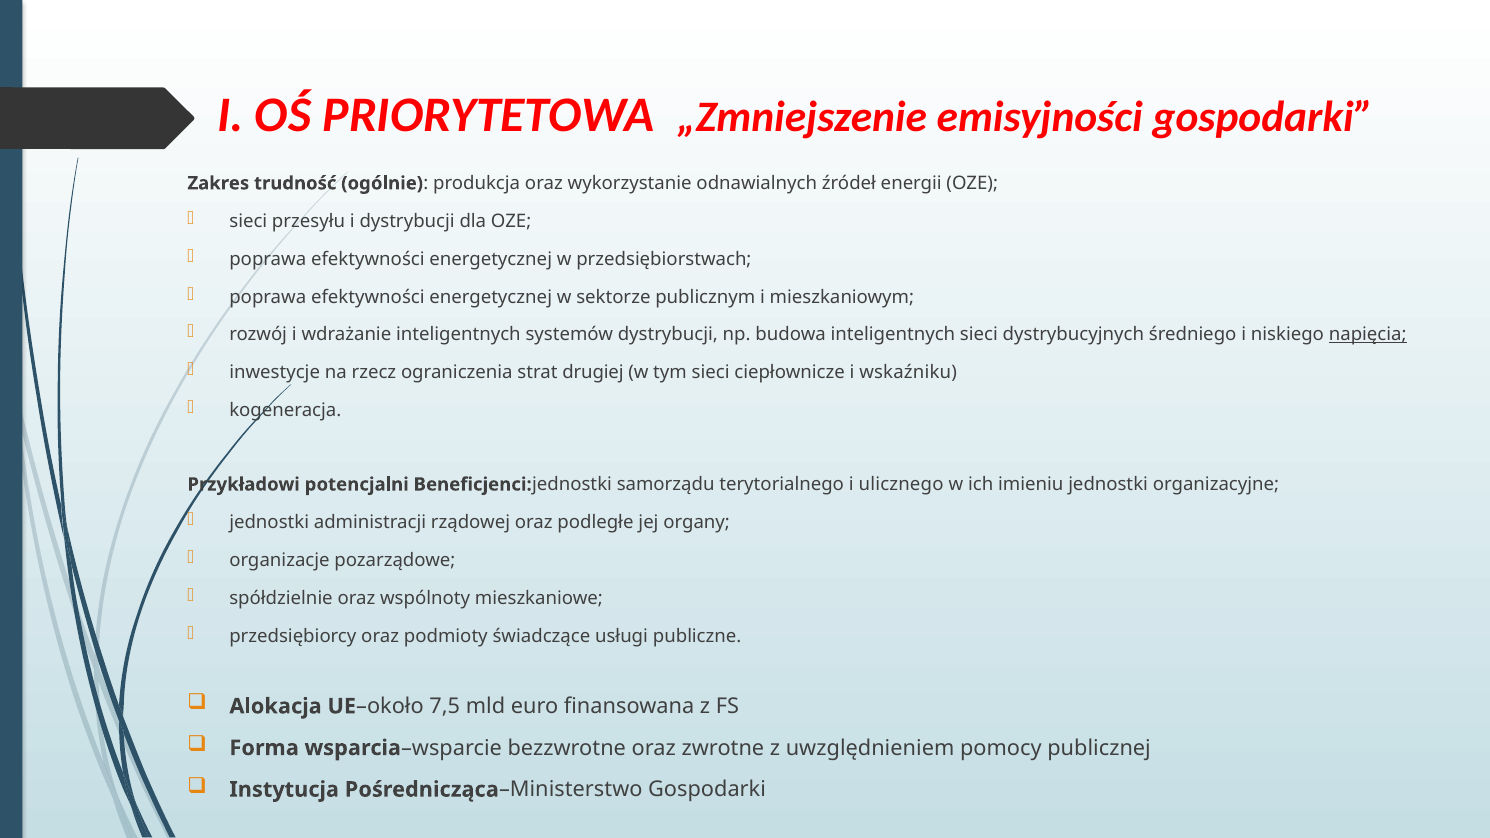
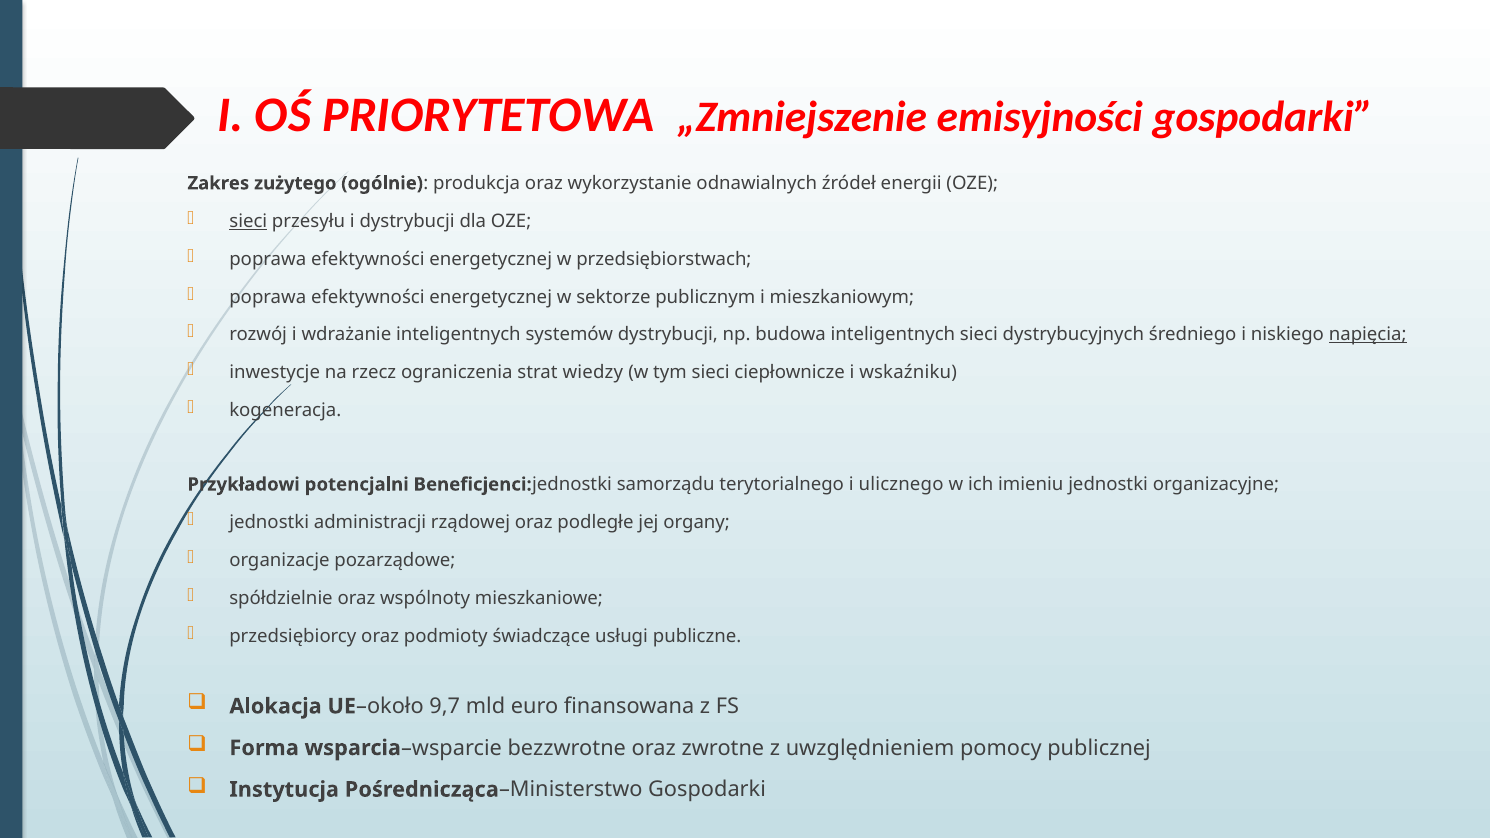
trudność: trudność -> zużytego (295, 183)
sieci underline: none -> present (248, 221)
drugiej: drugiej -> wiedzy (593, 373)
7,5: 7,5 -> 9,7 (445, 706)
